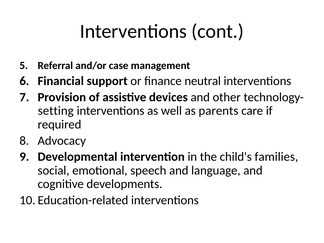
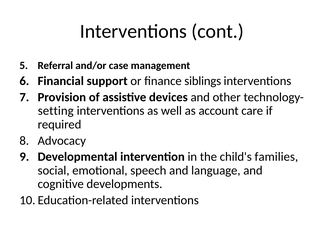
neutral: neutral -> siblings (203, 81)
parents: parents -> account (219, 111)
